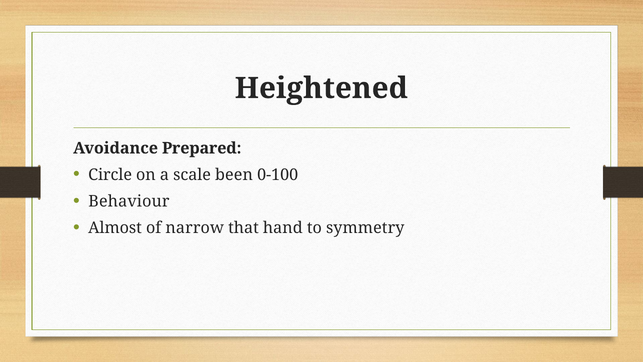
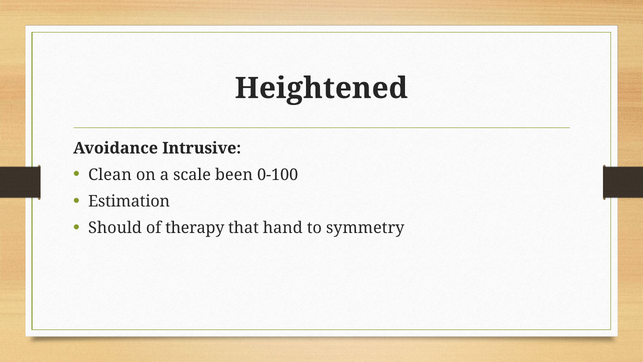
Prepared: Prepared -> Intrusive (202, 148)
Circle: Circle -> Clean (110, 175)
Behaviour: Behaviour -> Estimation (129, 201)
Almost: Almost -> Should (115, 228)
narrow: narrow -> therapy (195, 228)
